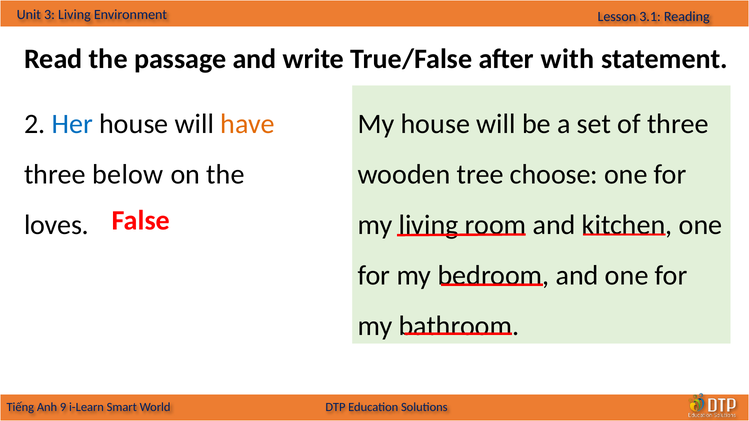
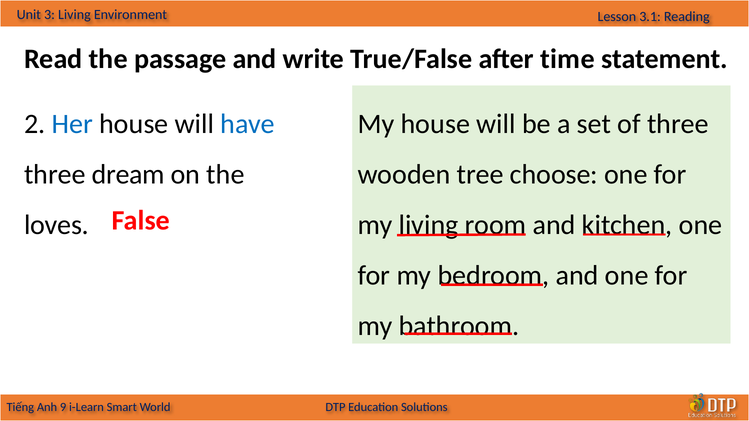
with: with -> time (568, 59)
have colour: orange -> blue (248, 124)
below: below -> dream (128, 174)
